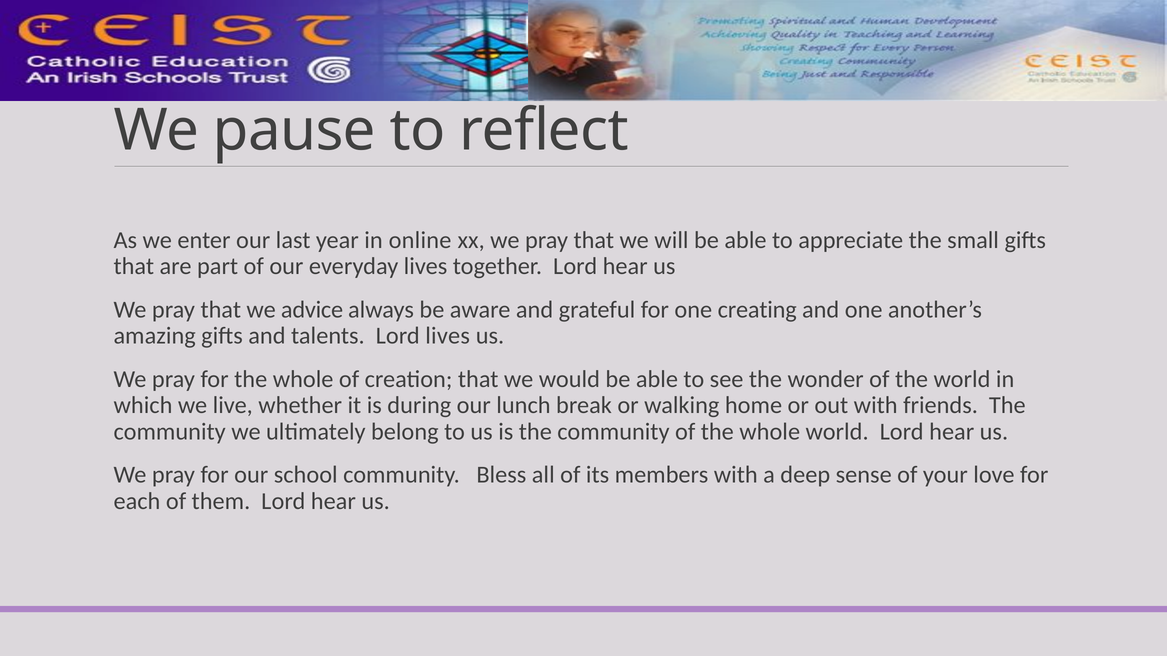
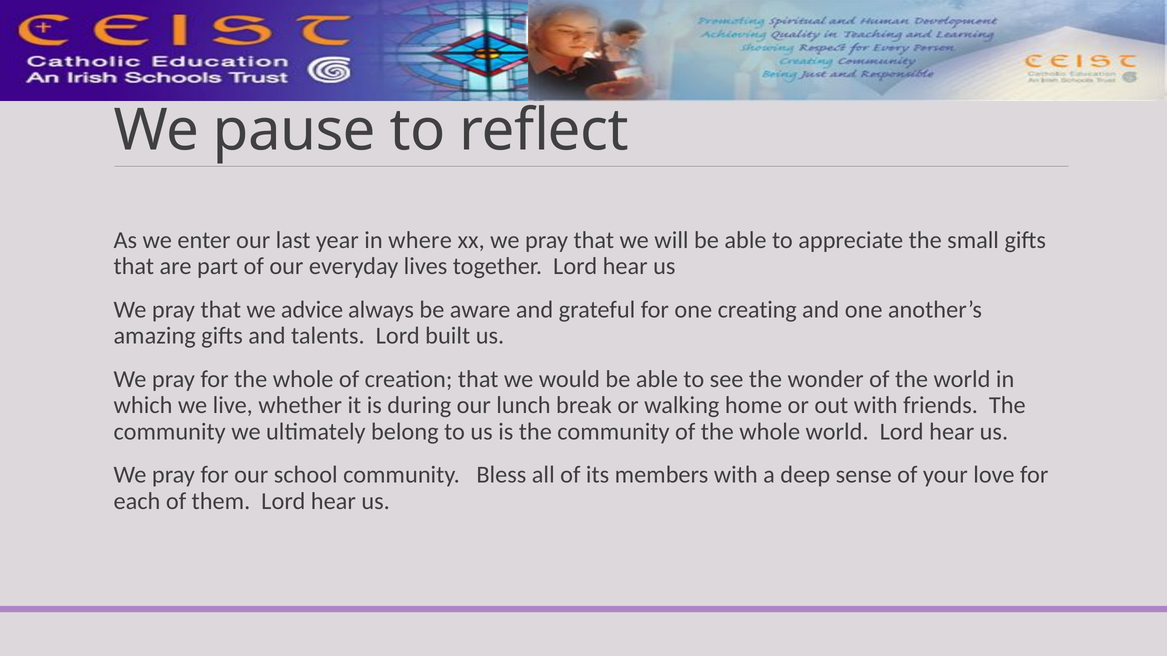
online: online -> where (420, 240)
Lord lives: lives -> built (448, 336)
